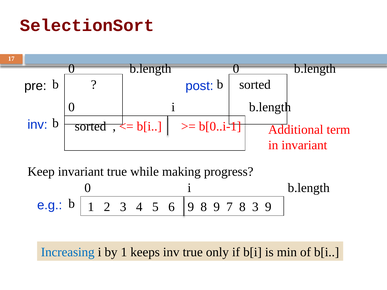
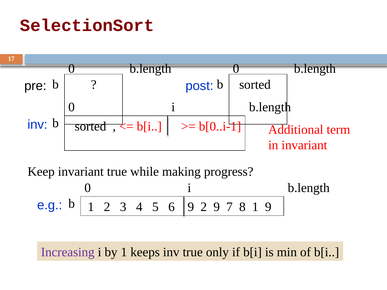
9 8: 8 -> 2 (204, 207)
8 3: 3 -> 1 (255, 207)
Increasing colour: blue -> purple (68, 252)
